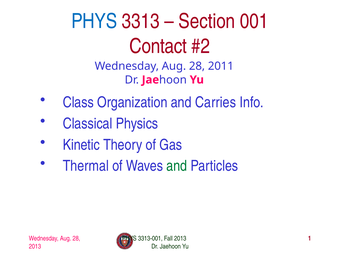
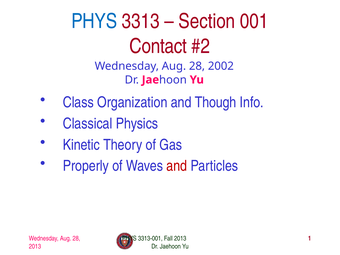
2011: 2011 -> 2002 (221, 66)
Carries: Carries -> Though (216, 102)
Thermal: Thermal -> Properly (86, 166)
and colour: green -> red (177, 166)
